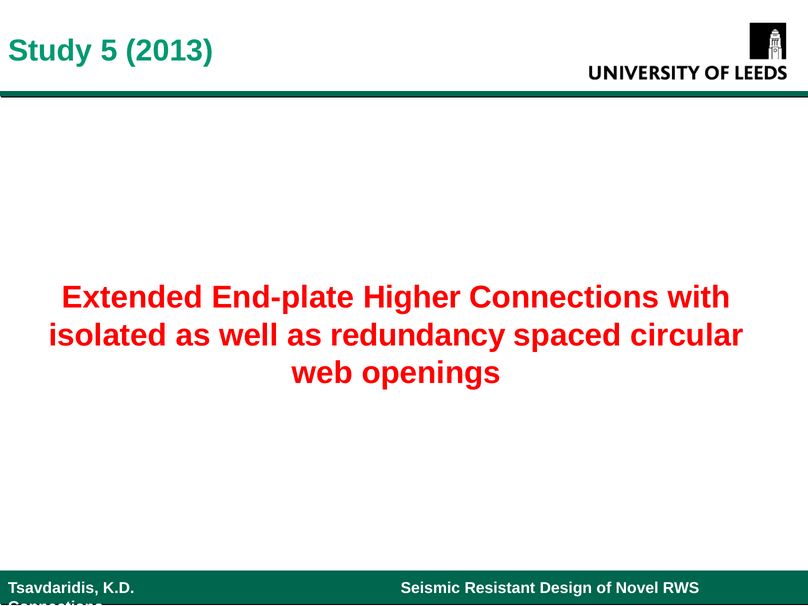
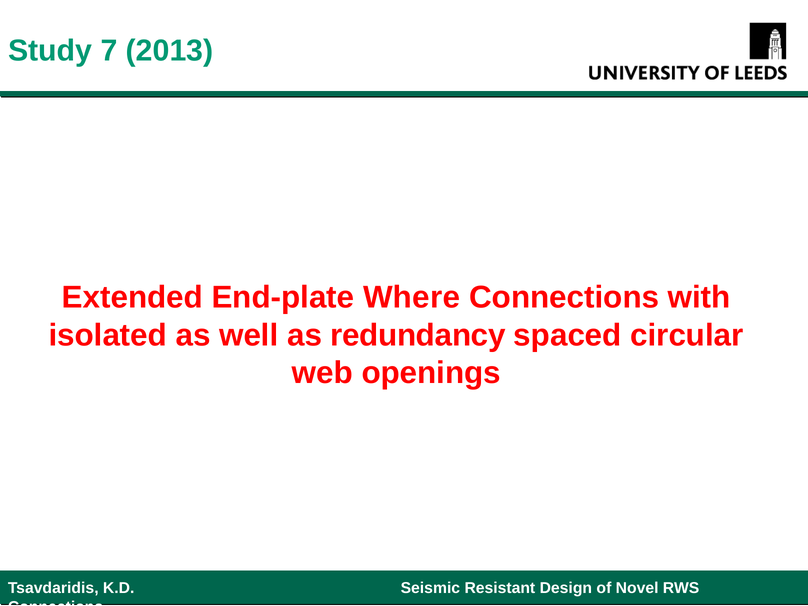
5: 5 -> 7 (109, 51)
Higher: Higher -> Where (412, 297)
